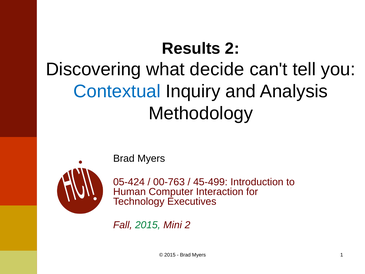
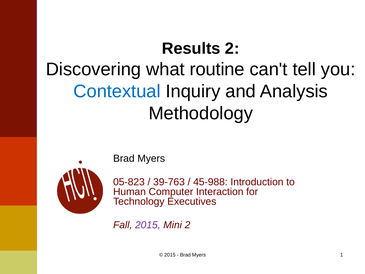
decide: decide -> routine (217, 69)
05-424: 05-424 -> 05-823 (129, 182)
00-763: 00-763 -> 39-763 (169, 182)
45-499: 45-499 -> 45-988 (210, 182)
2015 colour: green -> purple (148, 225)
